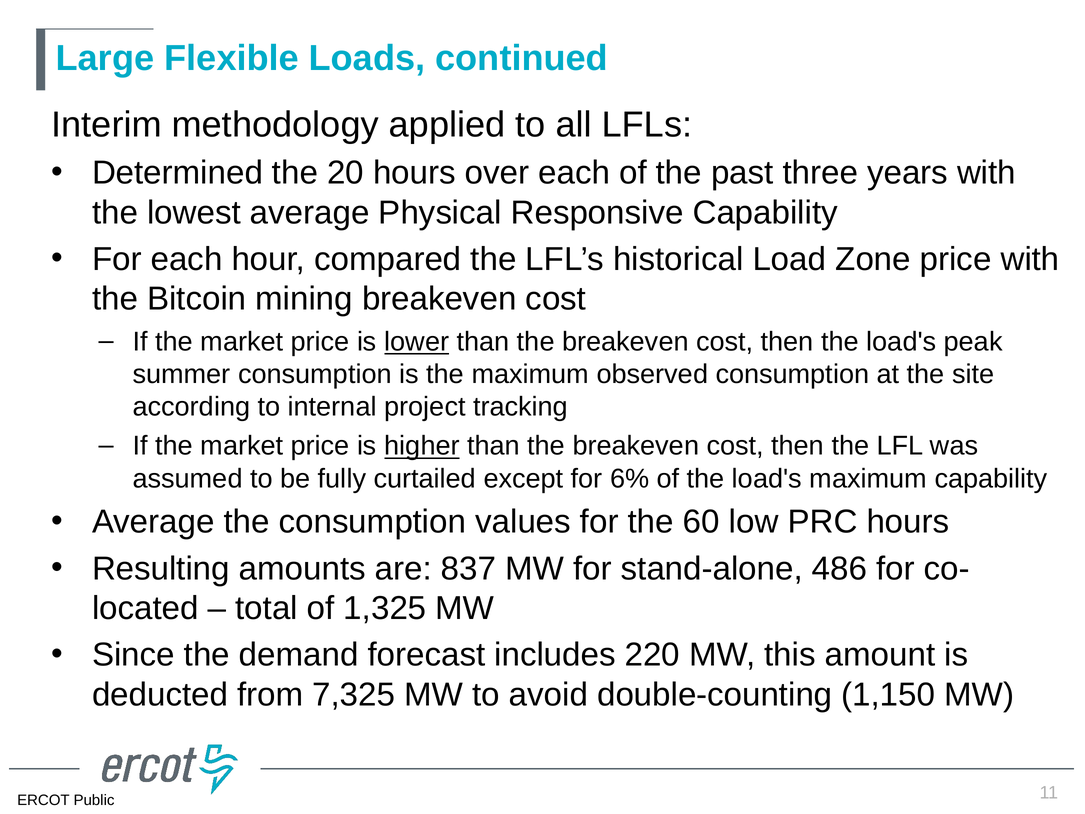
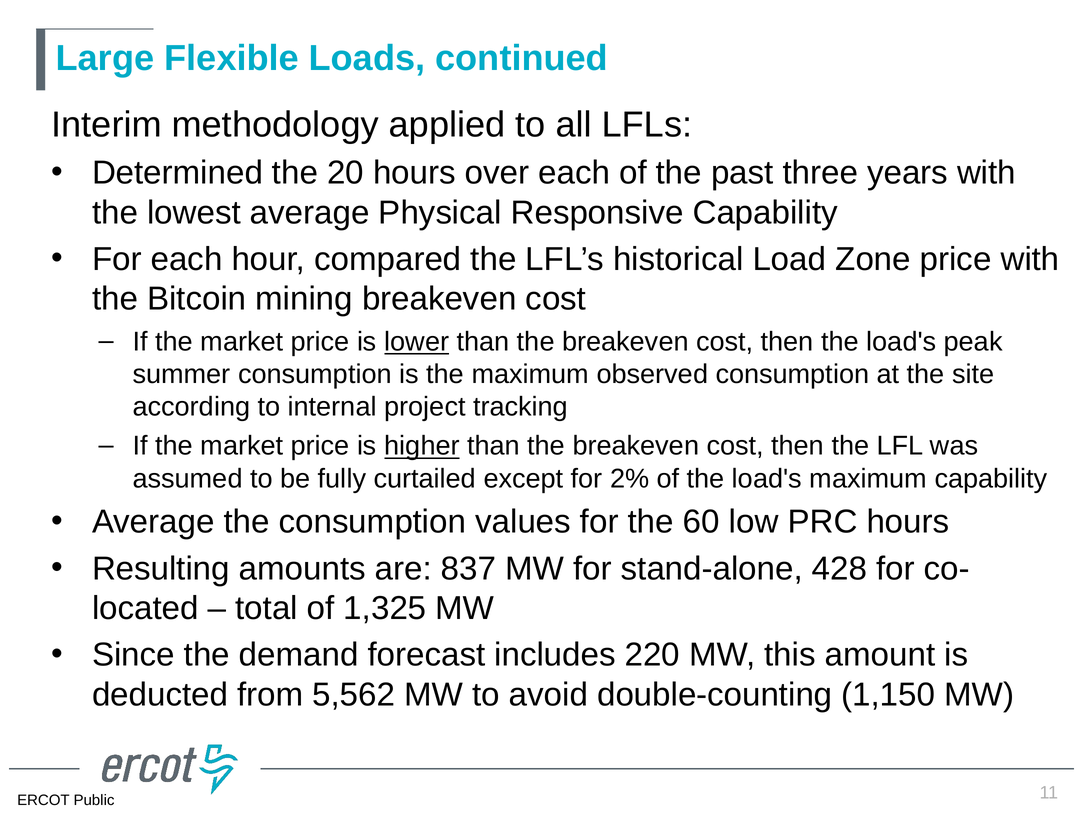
6%: 6% -> 2% (630, 478)
486: 486 -> 428 (840, 568)
7,325: 7,325 -> 5,562 (354, 694)
